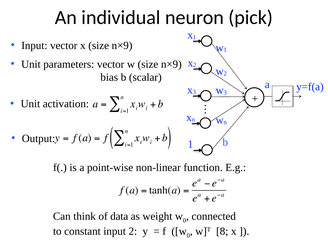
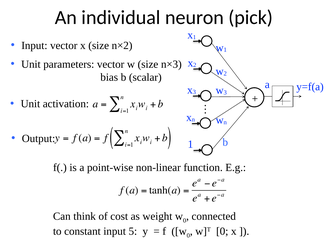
x size n×9: n×9 -> n×2 (122, 45)
w size n×9: n×9 -> n×3 (171, 64)
data: data -> cost (119, 216)
input 2: 2 -> 5 (133, 231)
w]T 8: 8 -> 0 (222, 231)
